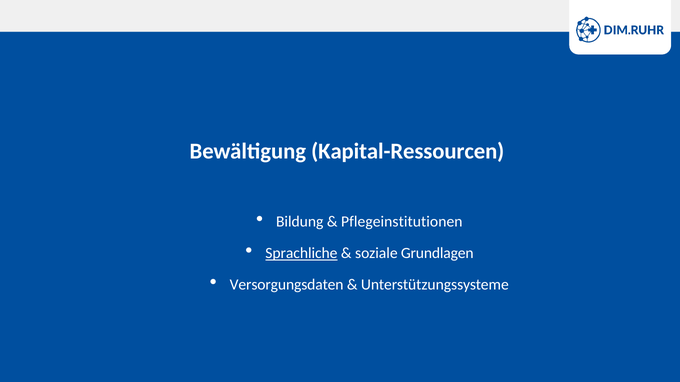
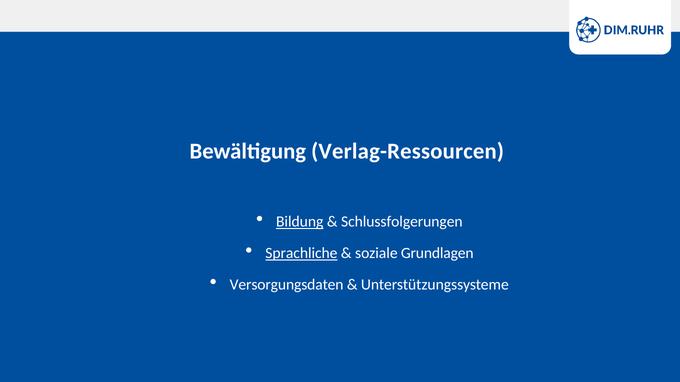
Kapital-Ressourcen: Kapital-Ressourcen -> Verlag-Ressourcen (408, 152)
Bildung underline: none -> present (300, 222)
Pflegeinstitutionen: Pflegeinstitutionen -> Schlussfolgerungen (402, 222)
